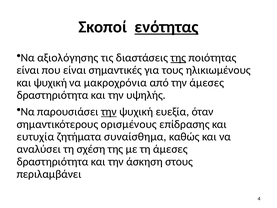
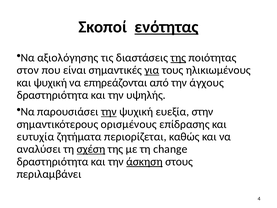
είναι: είναι -> στον (28, 70)
για underline: none -> present (152, 70)
μακροχρόνια: μακροχρόνια -> επηρεάζονται (115, 83)
την άμεσες: άμεσες -> άγχους (207, 83)
όταν: όταν -> στην (203, 112)
συναίσθημα: συναίσθημα -> περιορίζεται (135, 137)
σχέση underline: none -> present (91, 149)
τη άμεσες: άμεσες -> change (170, 149)
άσκηση underline: none -> present (145, 161)
